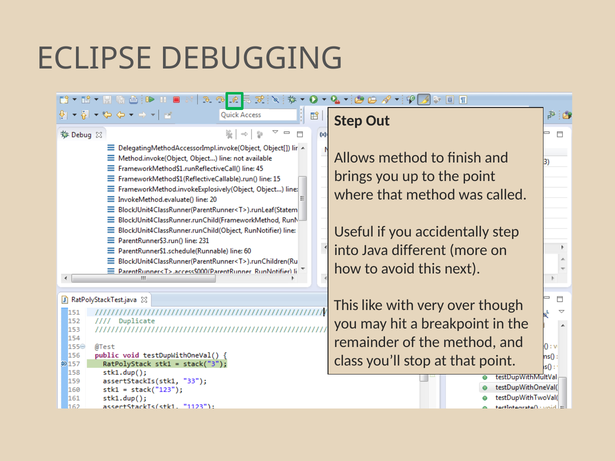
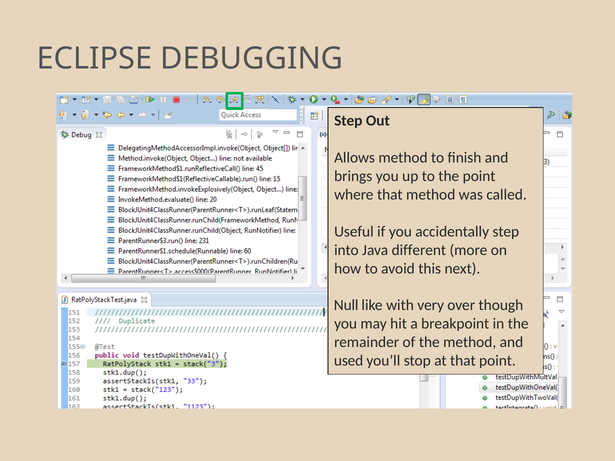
This: This -> Null (346, 305)
class: class -> used (349, 361)
